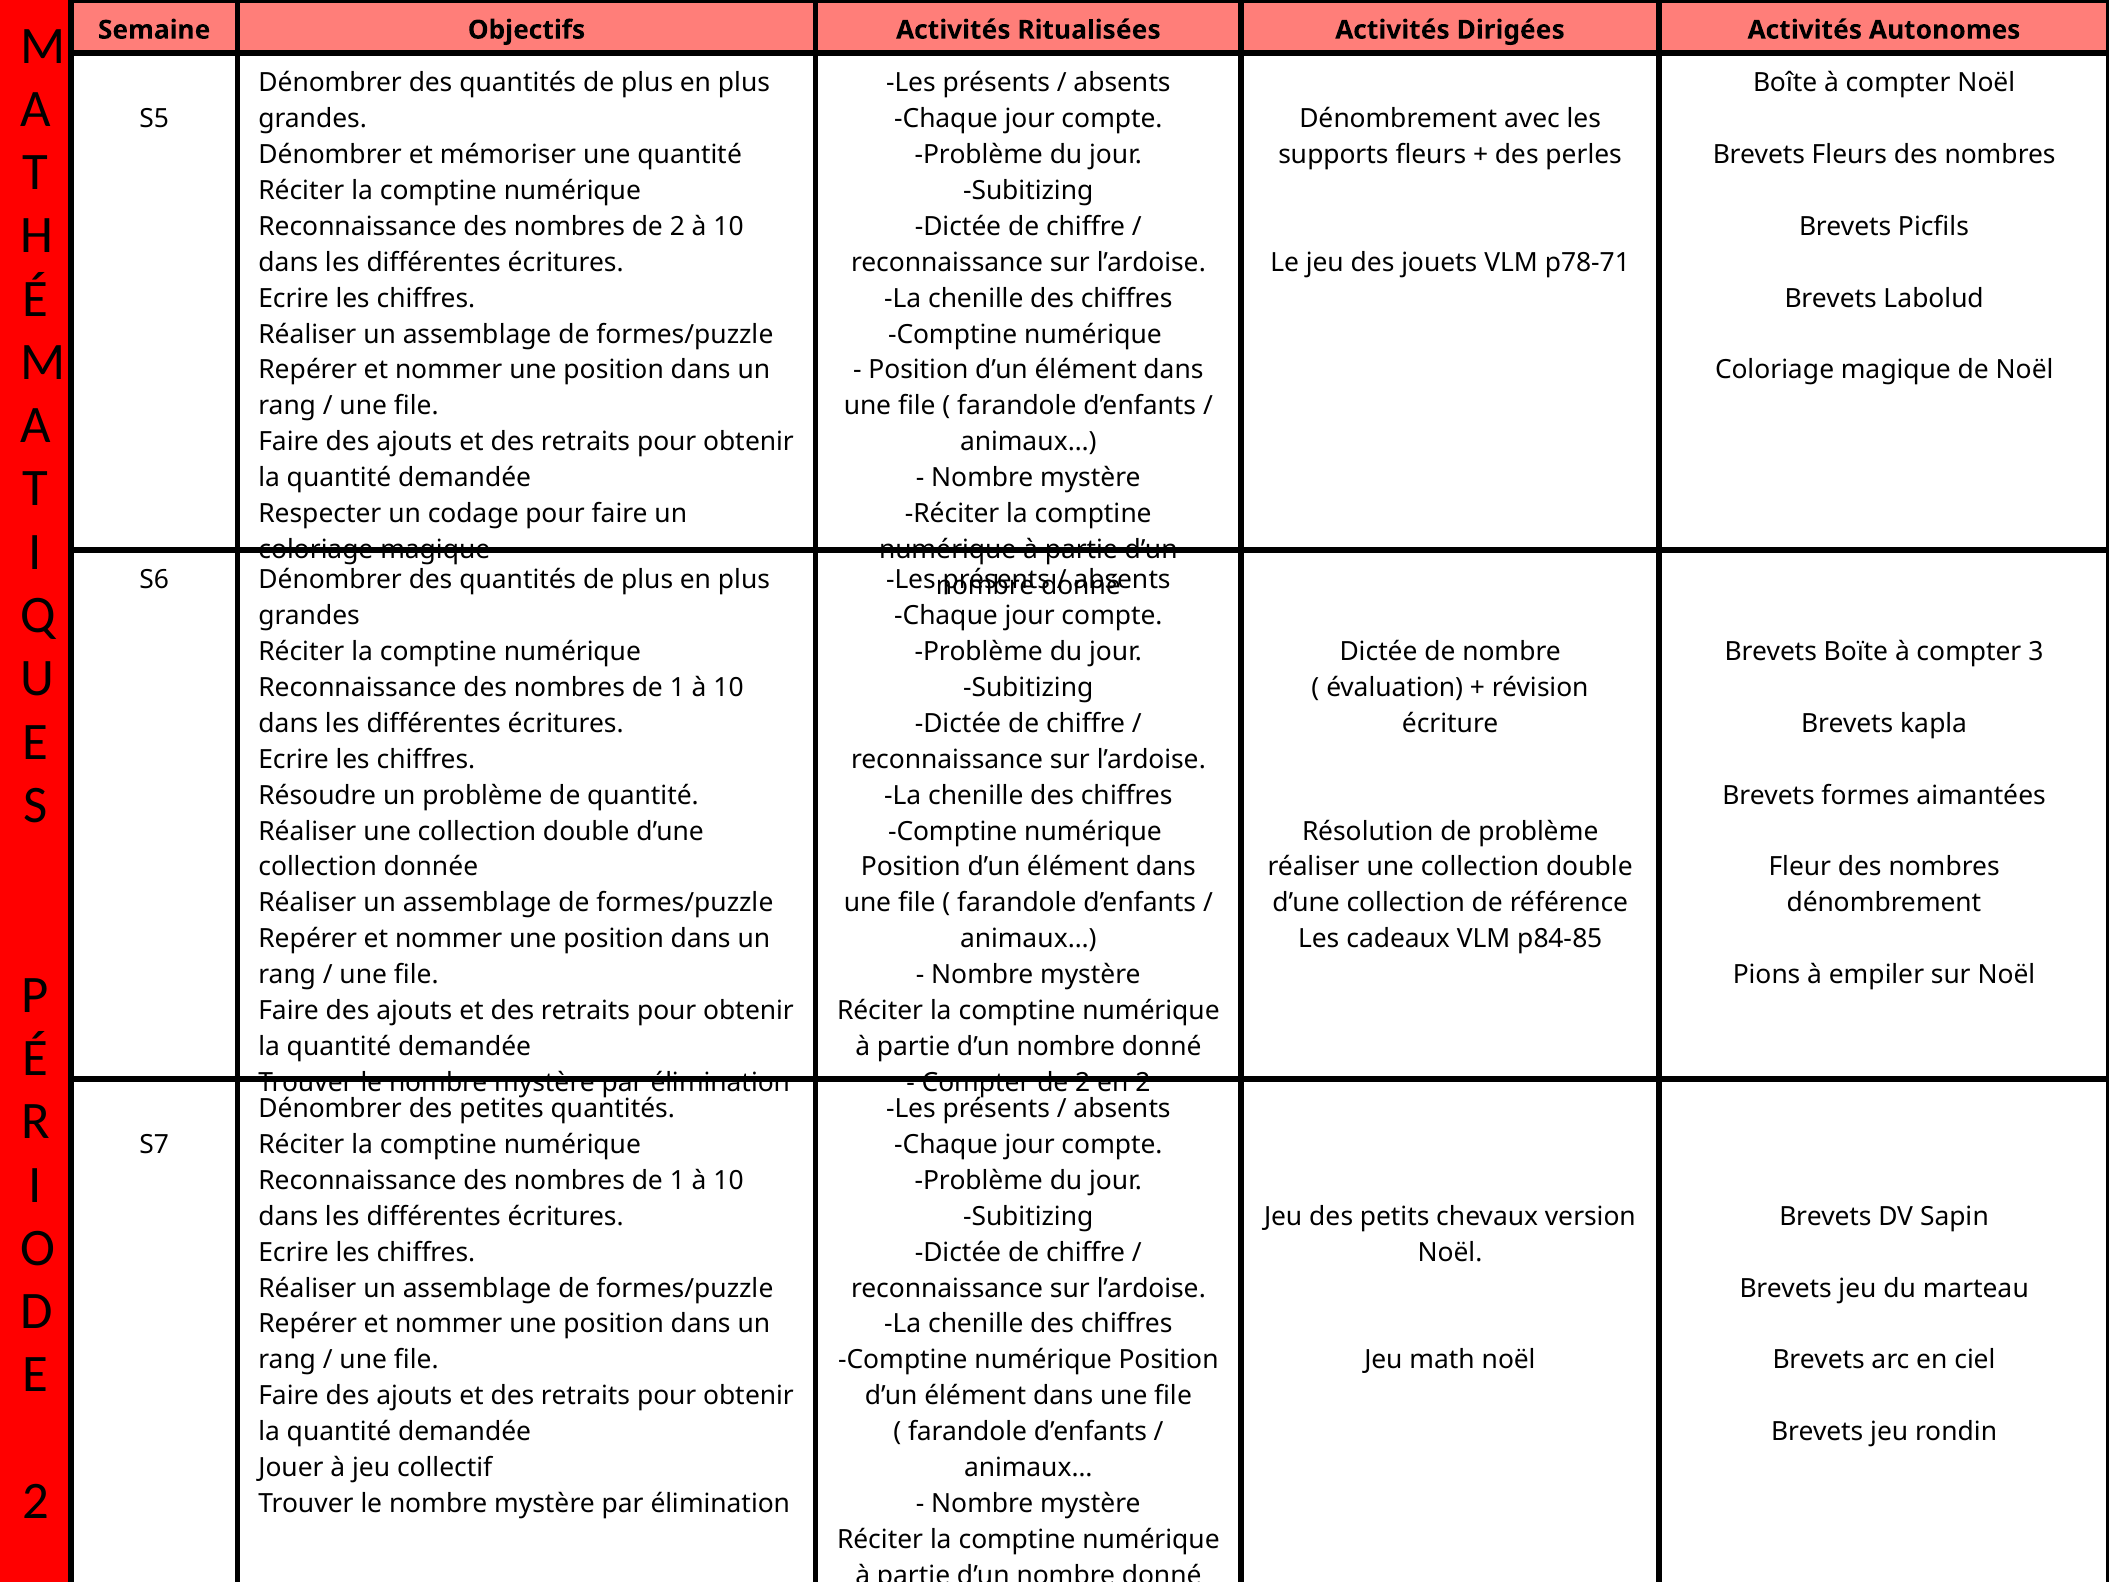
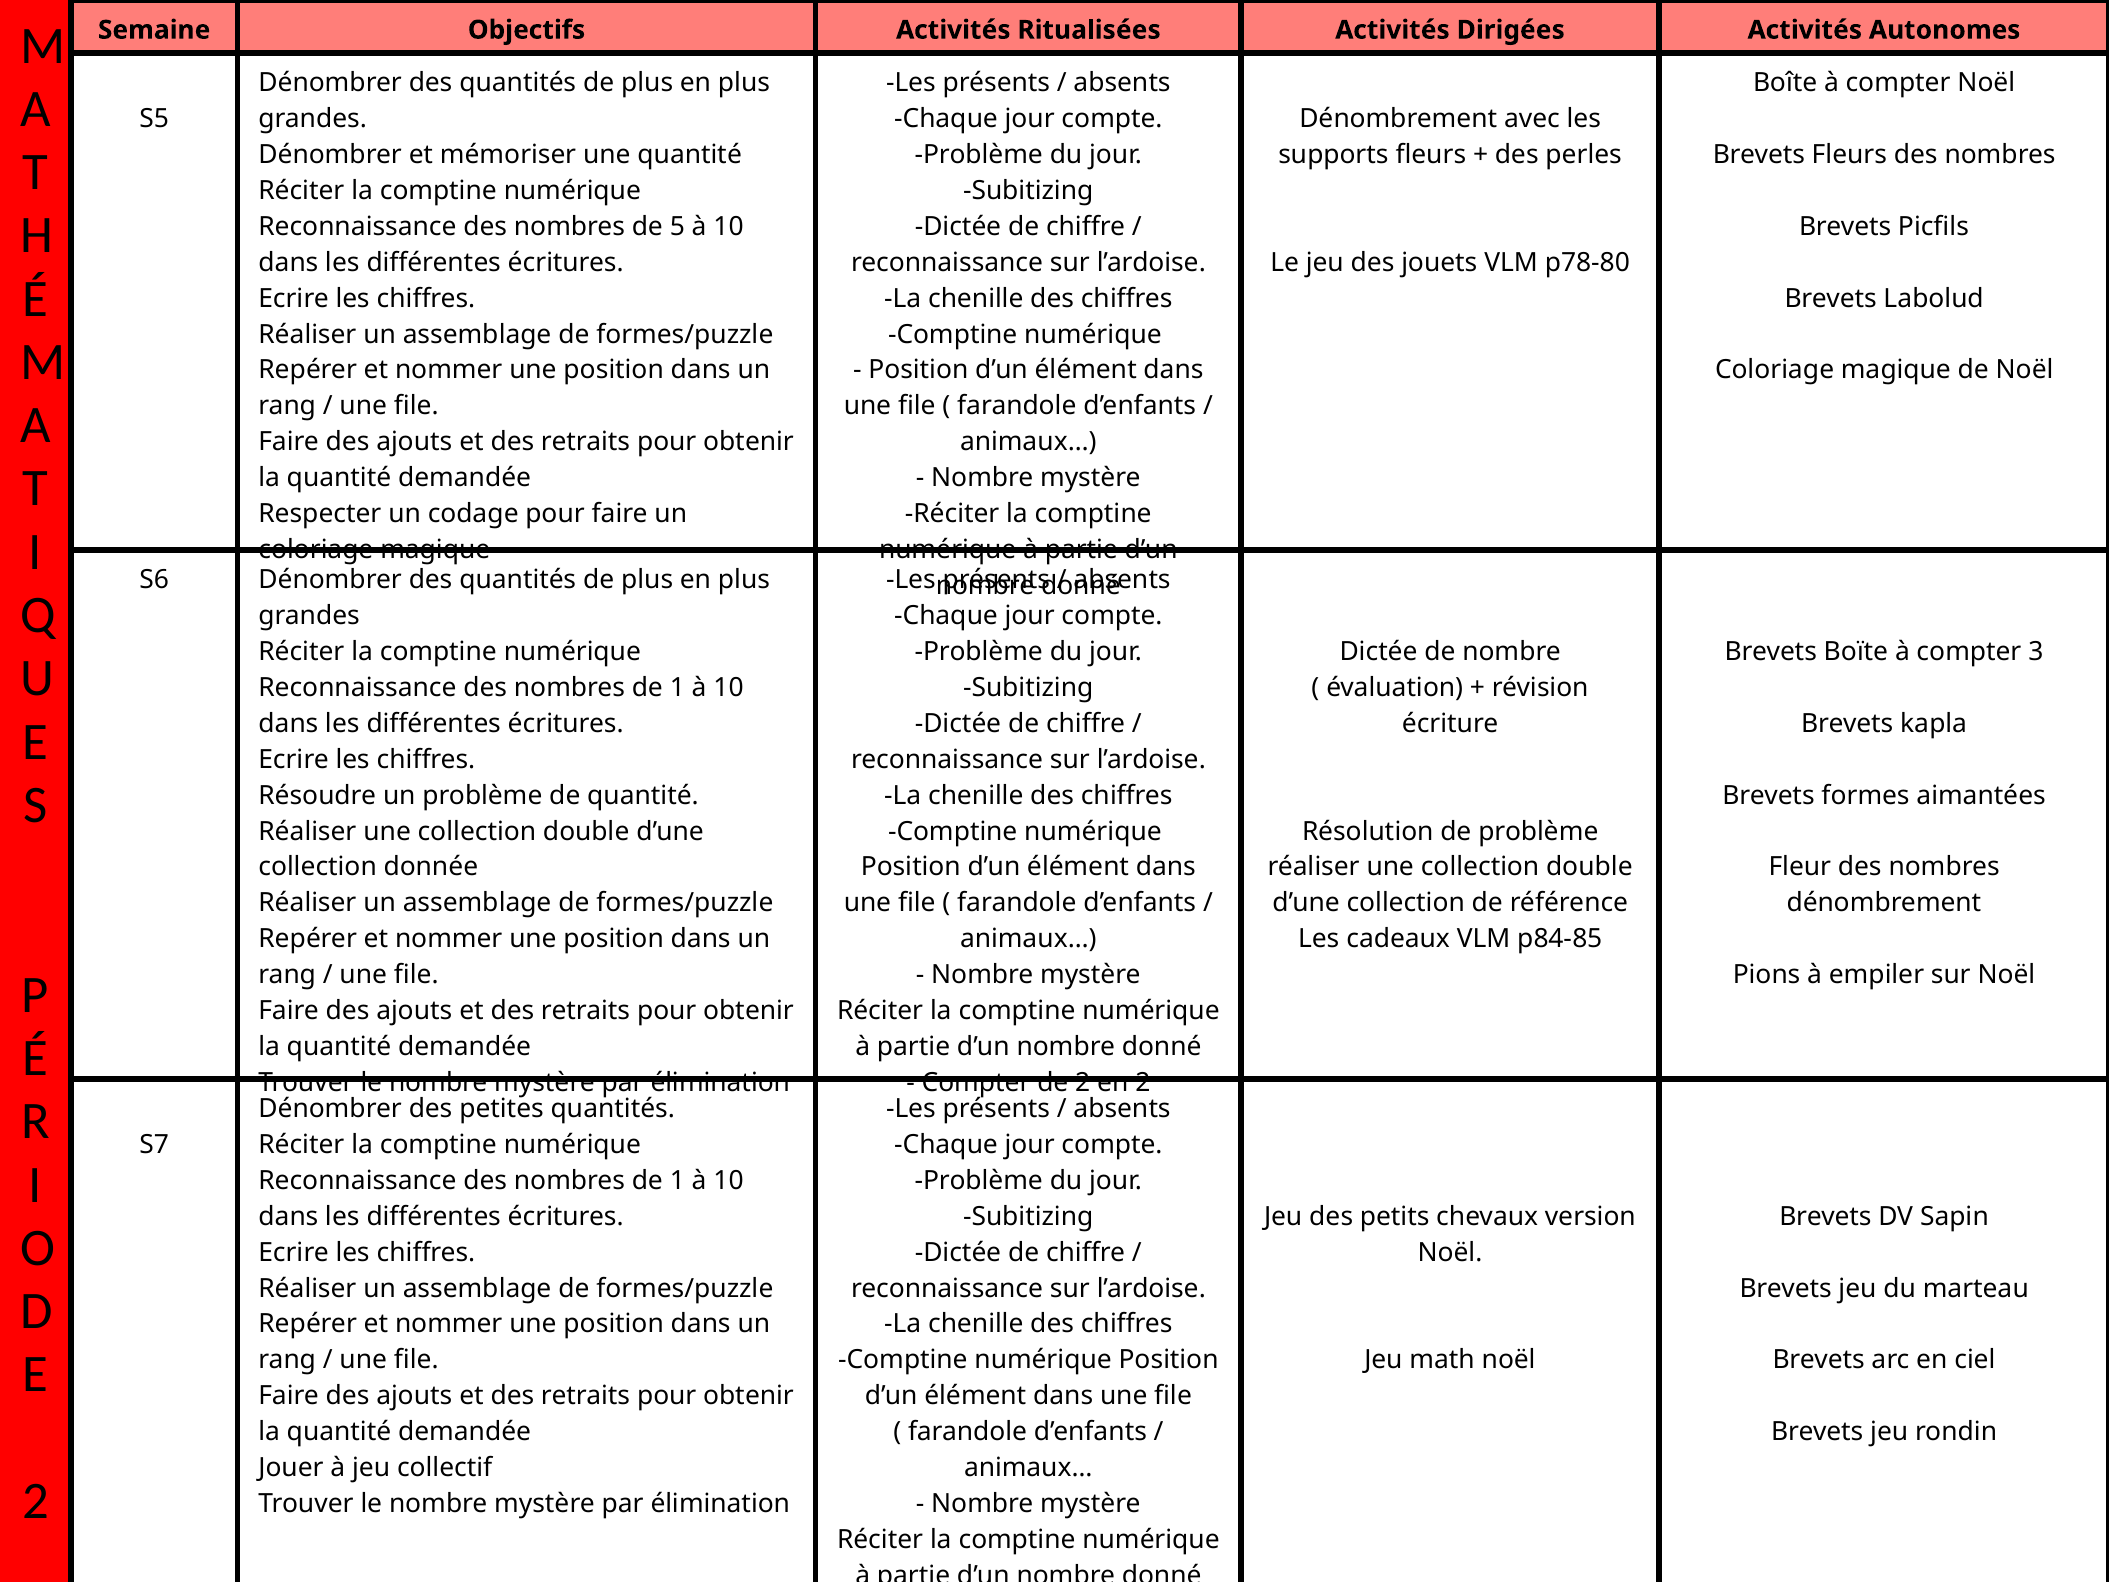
nombres de 2: 2 -> 5 (677, 227)
p78-71: p78-71 -> p78-80 (1587, 263)
